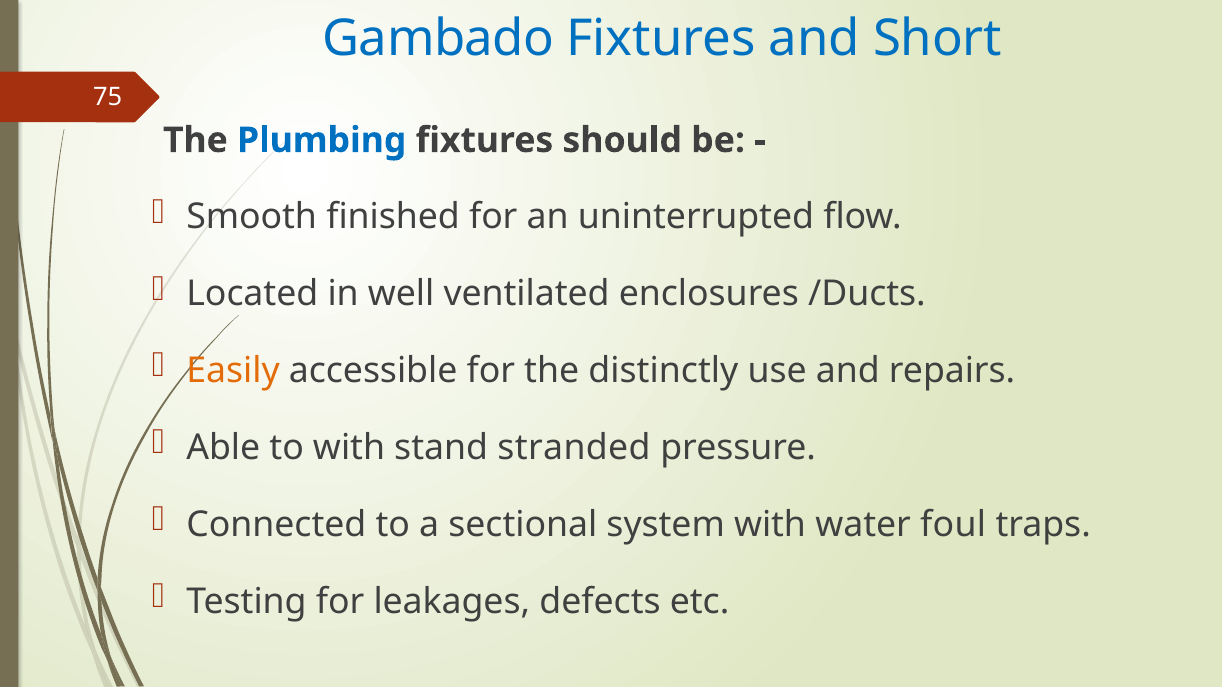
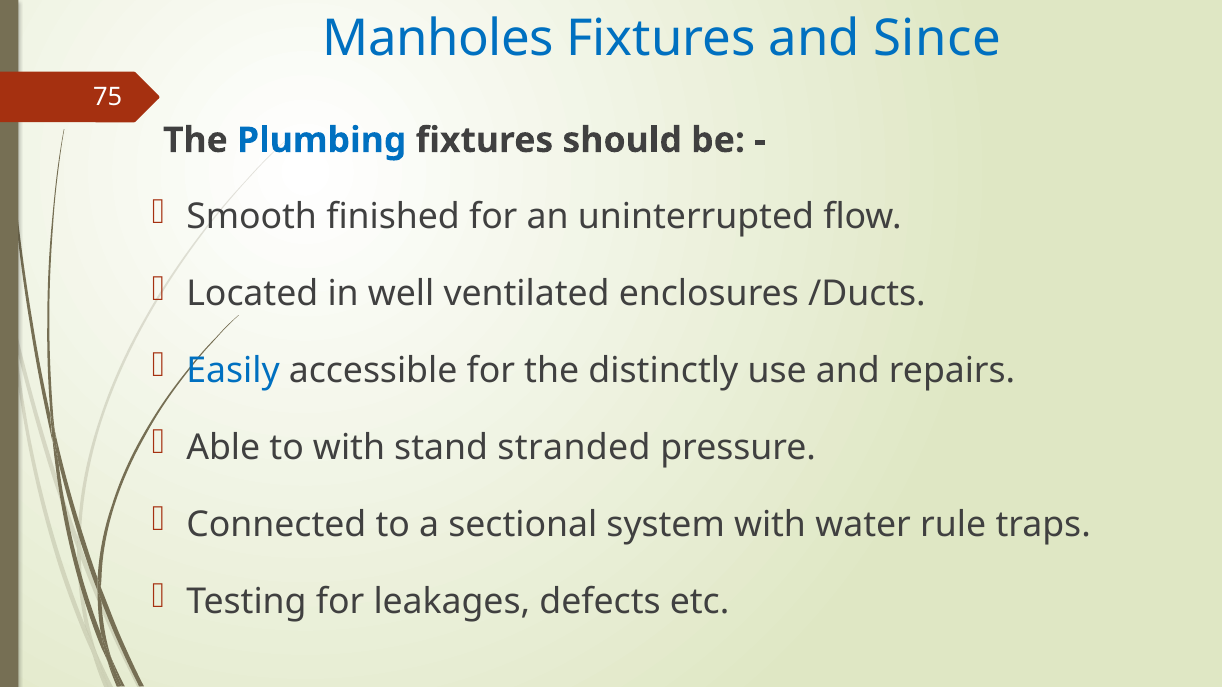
Gambado: Gambado -> Manholes (439, 39)
Short: Short -> Since (937, 39)
Easily colour: orange -> blue (233, 371)
foul: foul -> rule (953, 525)
